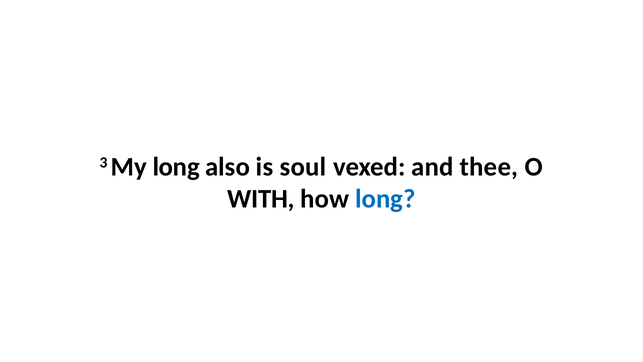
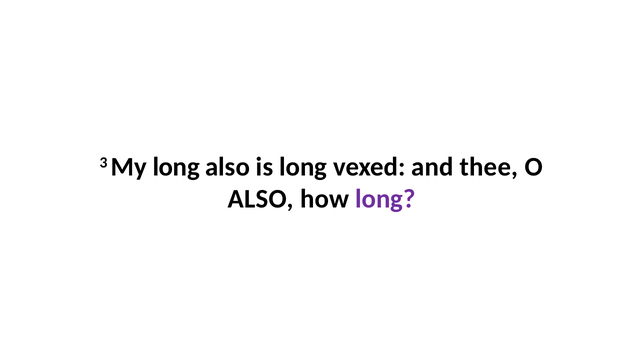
is soul: soul -> long (303, 167)
WITH: WITH -> ALSO (261, 199)
long colour: blue -> purple (385, 199)
